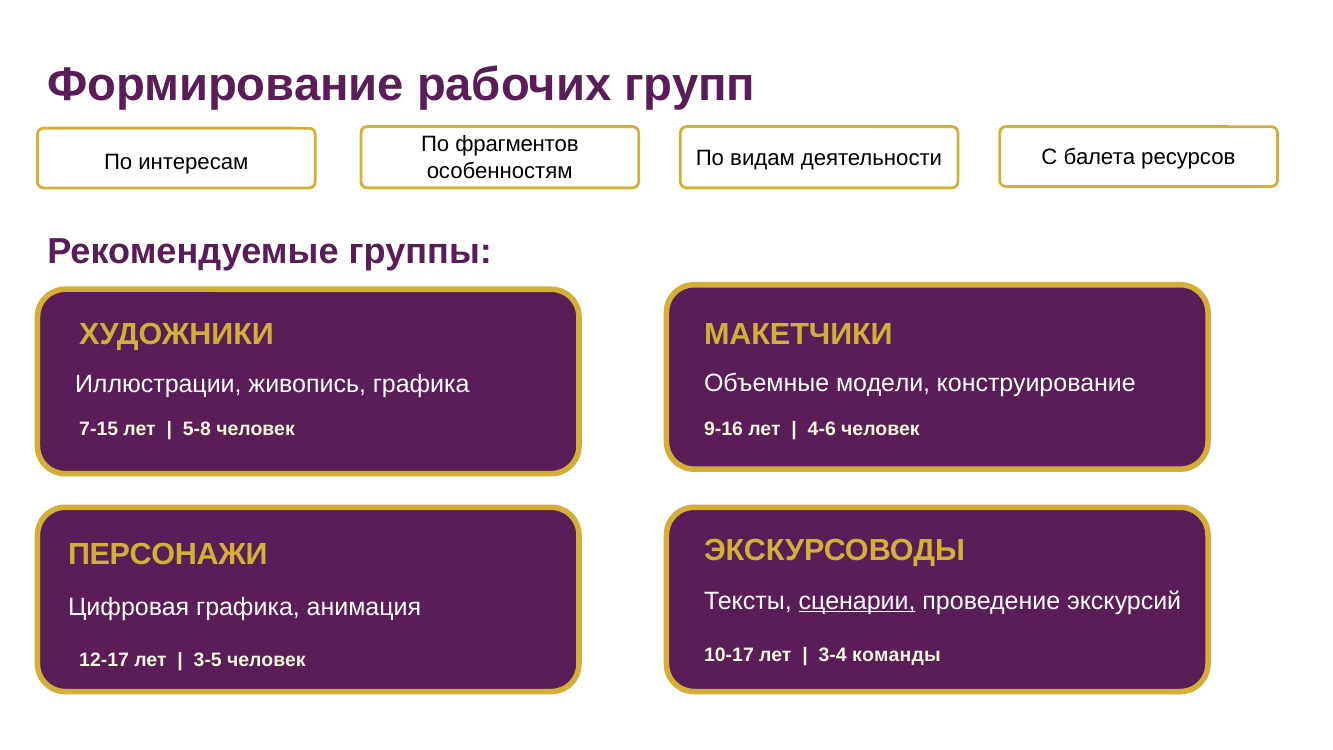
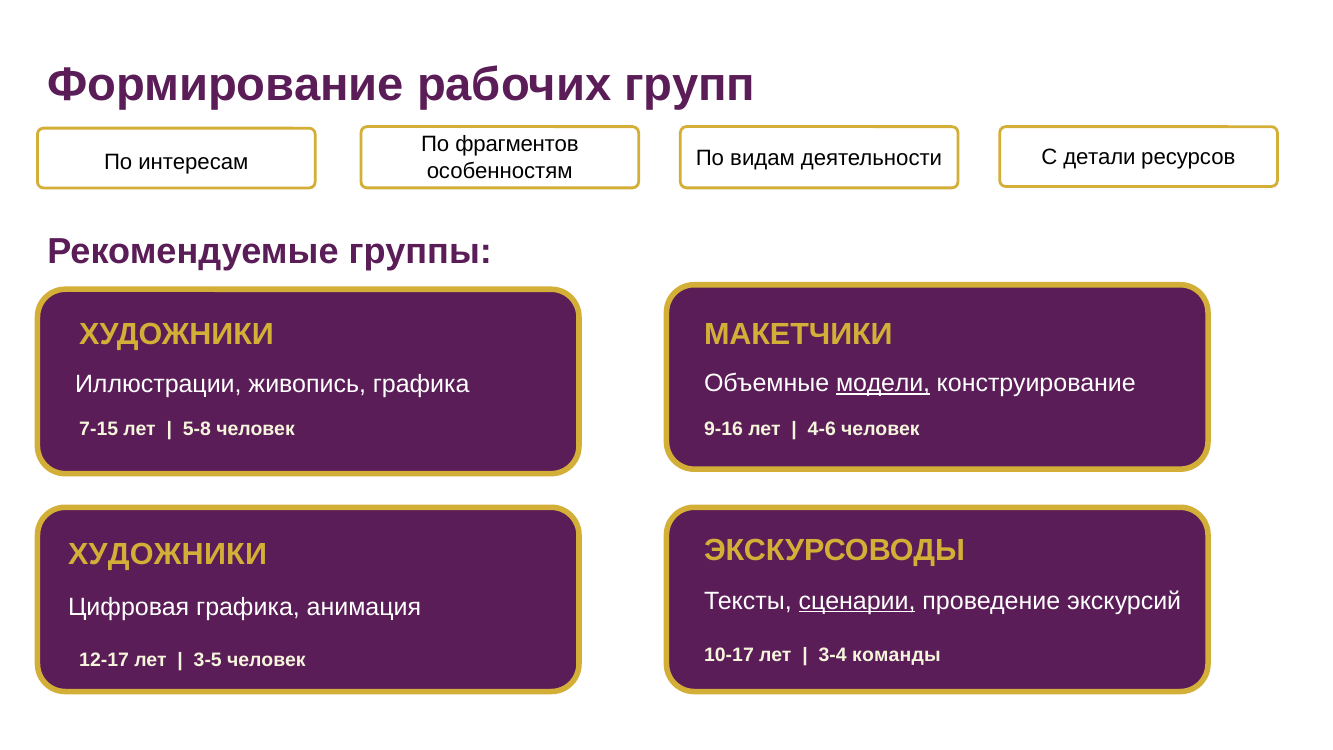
балета: балета -> детали (1099, 157)
модели underline: none -> present (883, 383)
ПЕРСОНАЖИ: ПЕРСОНАЖИ -> ХУДОЖНИКИ (168, 555)
